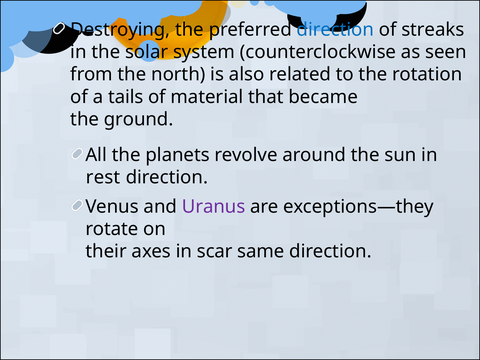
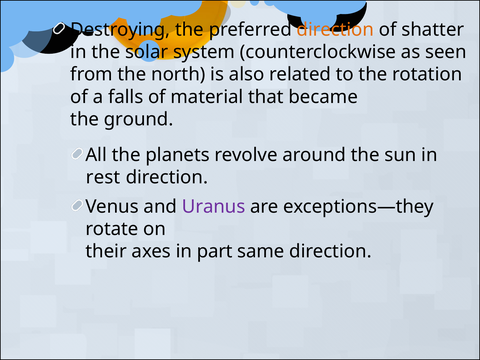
direction colour: blue -> orange (335, 30)
streaks: streaks -> shatter (433, 30)
tails: tails -> falls (126, 97)
scar: scar -> part (215, 251)
